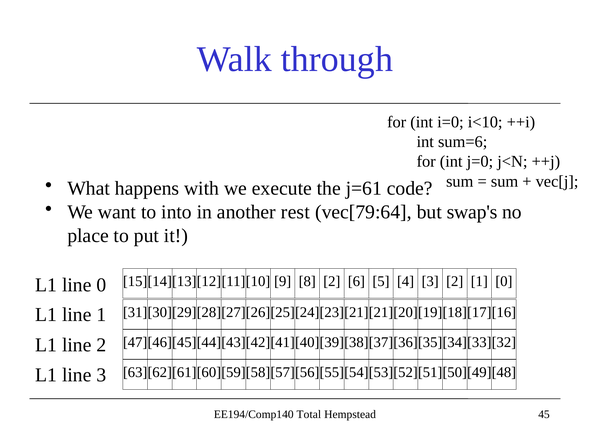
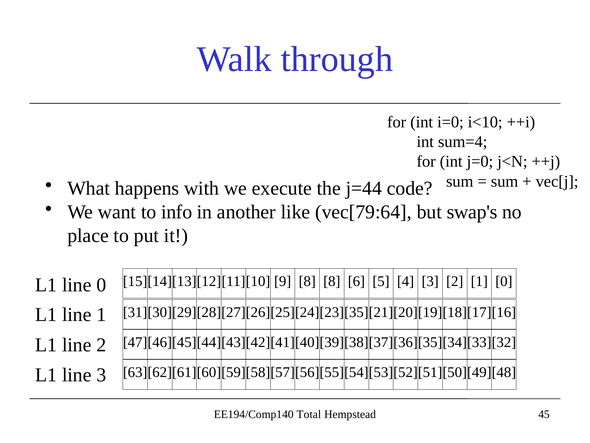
sum=6: sum=6 -> sum=4 (463, 142)
j=61: j=61 -> j=44 (364, 188)
into: into -> info (177, 212)
rest: rest -> like (296, 212)
2: 2 -> 8 (332, 281)
21: 21 -> 35 (356, 312)
